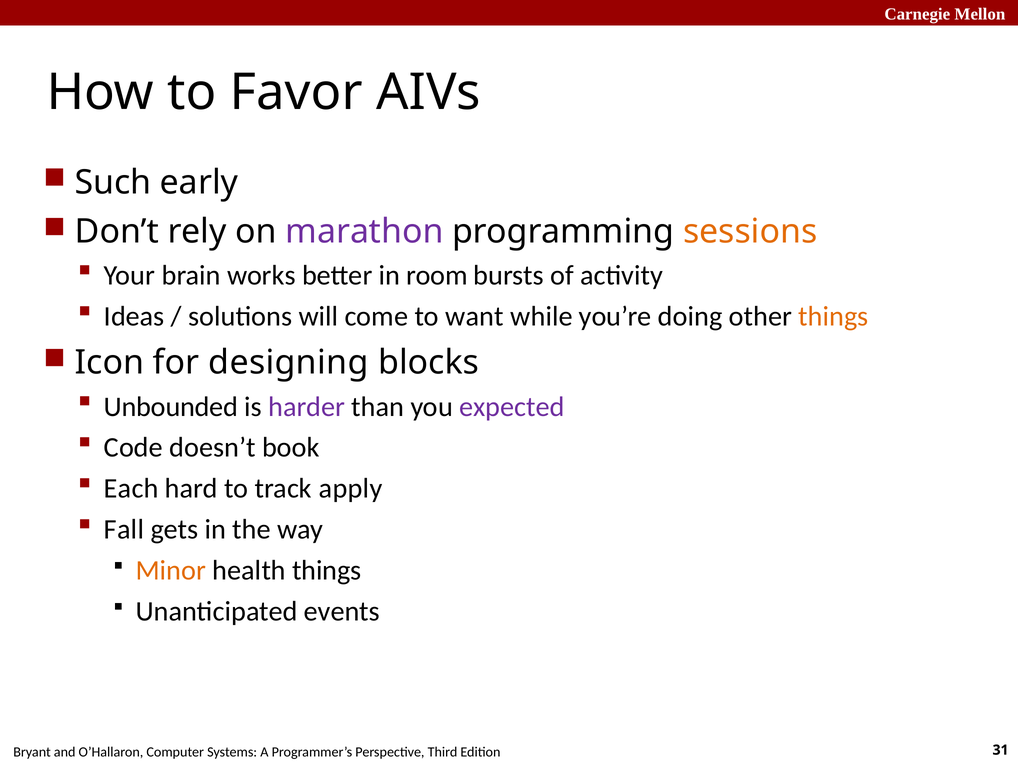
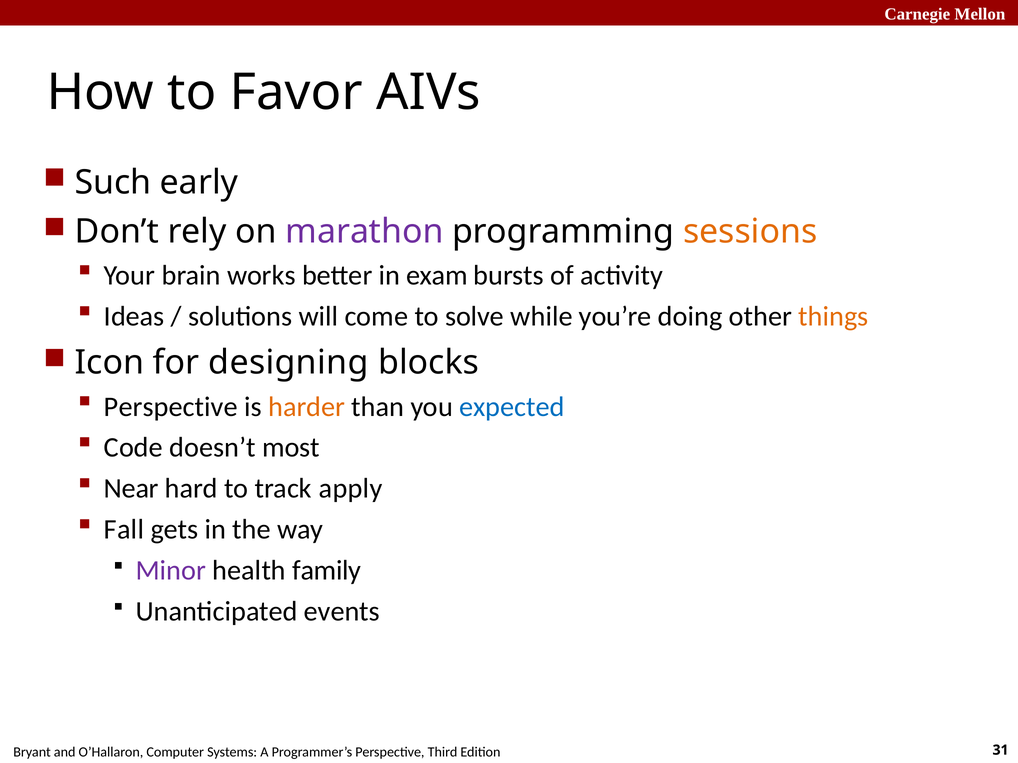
room: room -> exam (437, 276)
want: want -> solve (475, 317)
Unbounded: Unbounded -> Perspective (171, 407)
harder colour: purple -> orange (307, 407)
expected colour: purple -> blue (512, 407)
book: book -> most (291, 448)
Each: Each -> Near (131, 489)
Minor colour: orange -> purple (171, 571)
health things: things -> family (327, 571)
